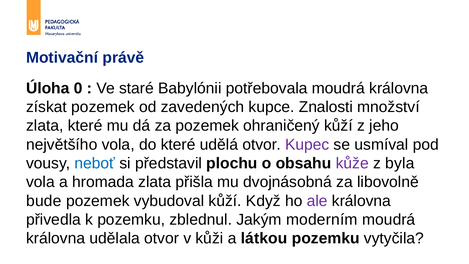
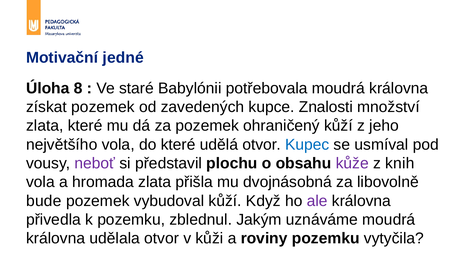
právě: právě -> jedné (123, 58)
0: 0 -> 8 (78, 88)
Kupec colour: purple -> blue (307, 144)
neboť colour: blue -> purple (95, 163)
byla: byla -> knih (400, 163)
moderním: moderním -> uznáváme (322, 219)
látkou: látkou -> roviny (264, 238)
